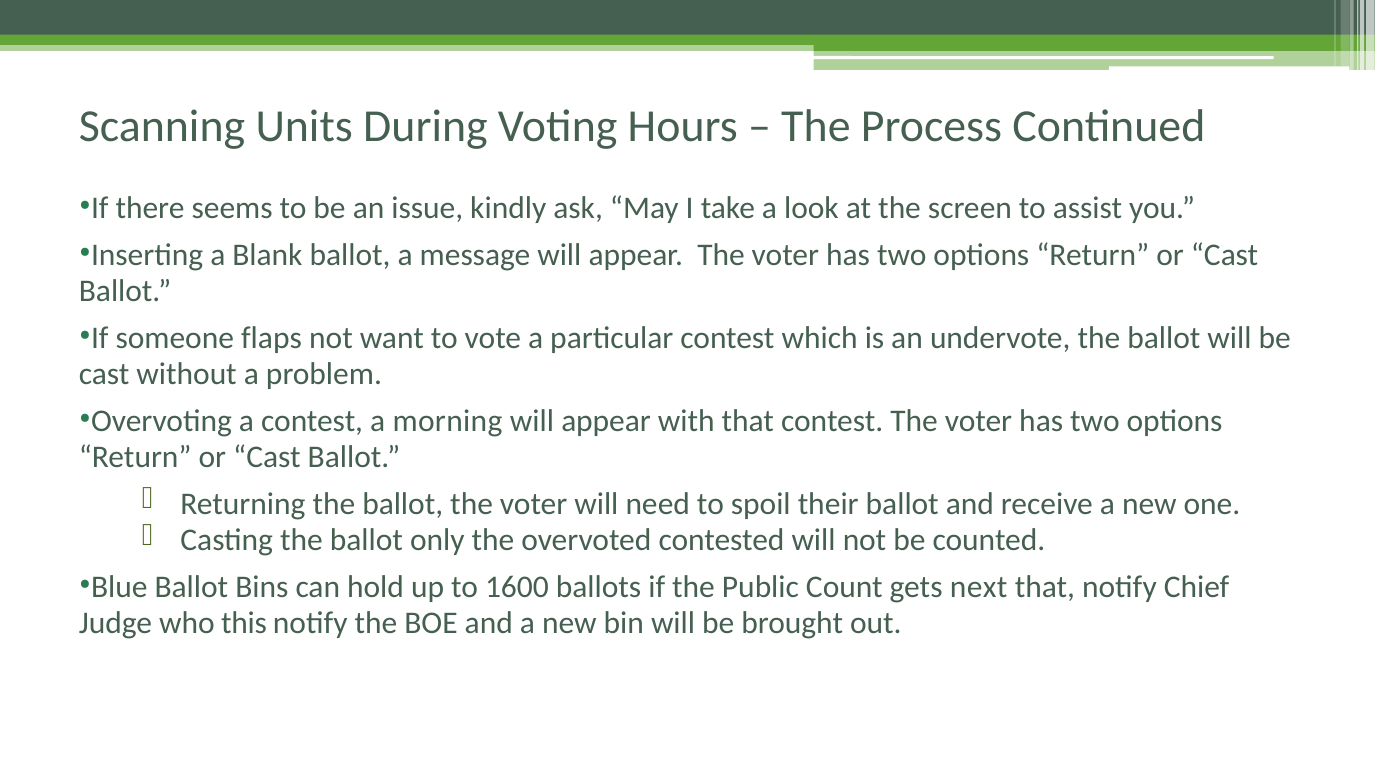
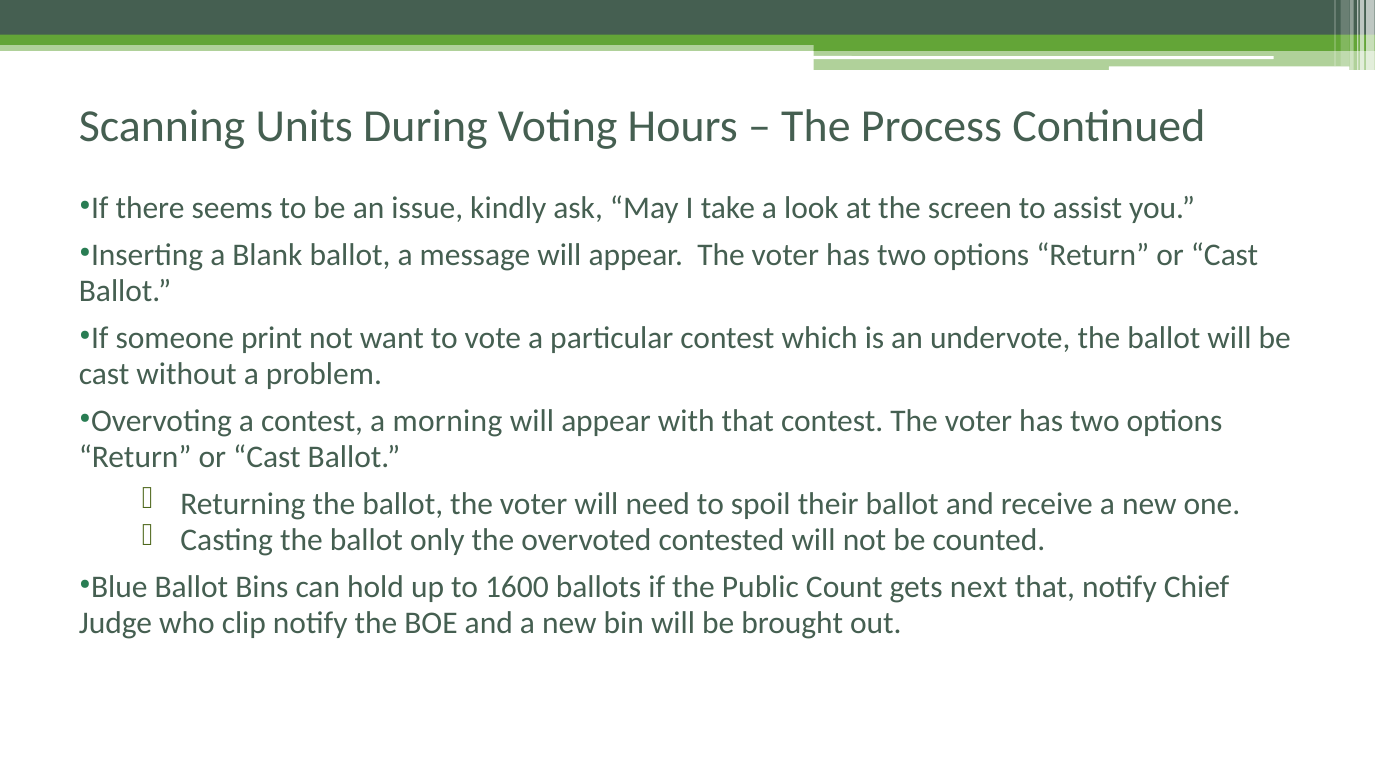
flaps: flaps -> print (272, 338)
this: this -> clip (244, 623)
